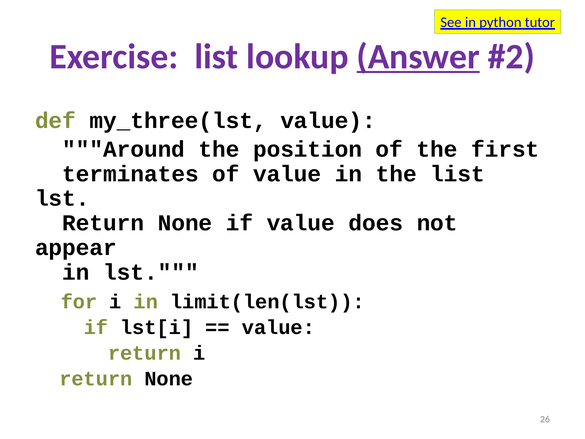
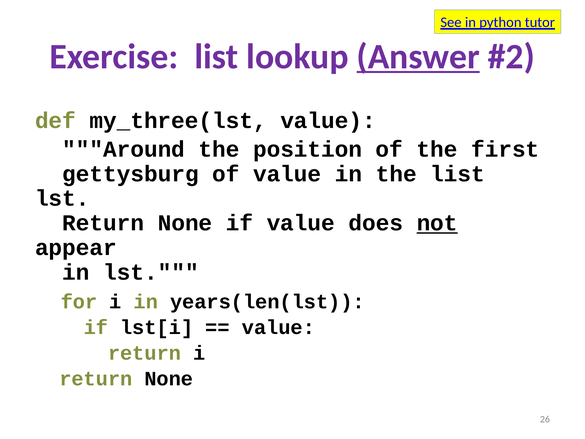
terminates: terminates -> gettysburg (130, 174)
not underline: none -> present (437, 223)
limit(len(lst: limit(len(lst -> years(len(lst (267, 302)
